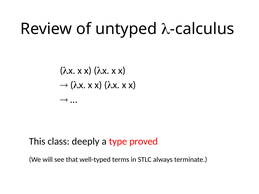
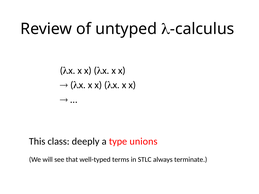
proved: proved -> unions (143, 142)
